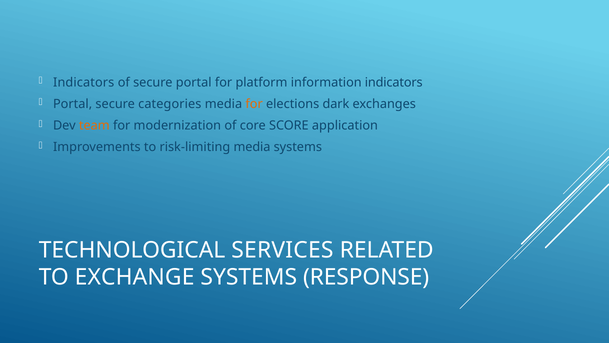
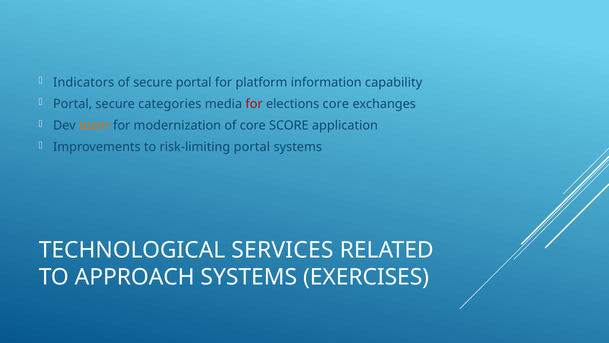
information indicators: indicators -> capability (394, 82)
for colour: orange -> red (254, 104)
elections dark: dark -> core (336, 104)
risk-limiting media: media -> portal (252, 147)
EXCHANGE: EXCHANGE -> APPROACH (135, 277)
RESPONSE: RESPONSE -> EXERCISES (366, 277)
